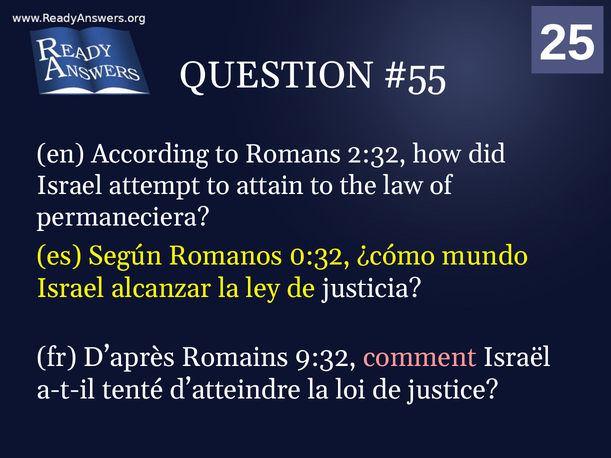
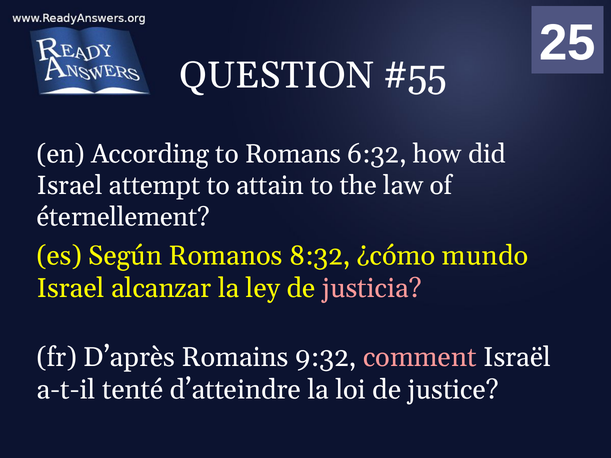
2:32: 2:32 -> 6:32 (377, 154)
permaneciera: permaneciera -> éternellement (123, 217)
0:32: 0:32 -> 8:32 (320, 256)
justicia colour: white -> pink (372, 289)
